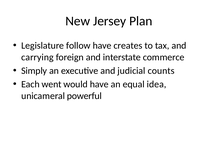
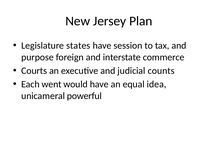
follow: follow -> states (78, 46)
creates: creates -> session (128, 46)
carrying: carrying -> purpose (37, 57)
Simply: Simply -> Courts (34, 71)
